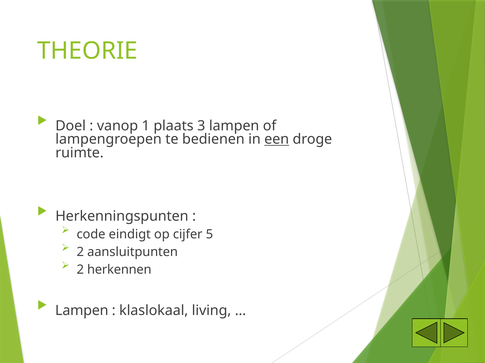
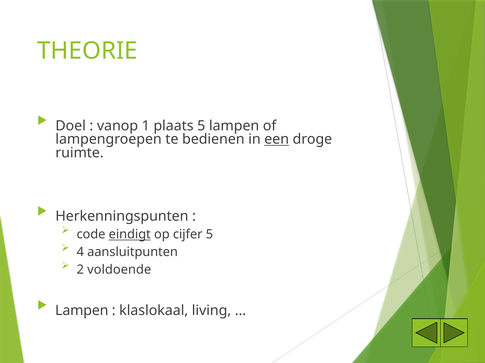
plaats 3: 3 -> 5 (201, 126)
eindigt underline: none -> present (130, 235)
2: 2 -> 4 (80, 253)
herkennen: herkennen -> voldoende (119, 270)
